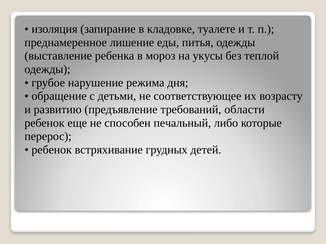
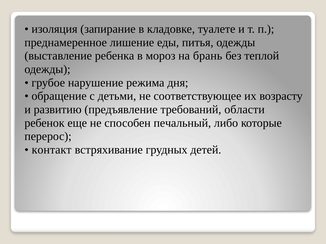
укусы: укусы -> брань (208, 56)
ребенок: ребенок -> контакт (52, 150)
